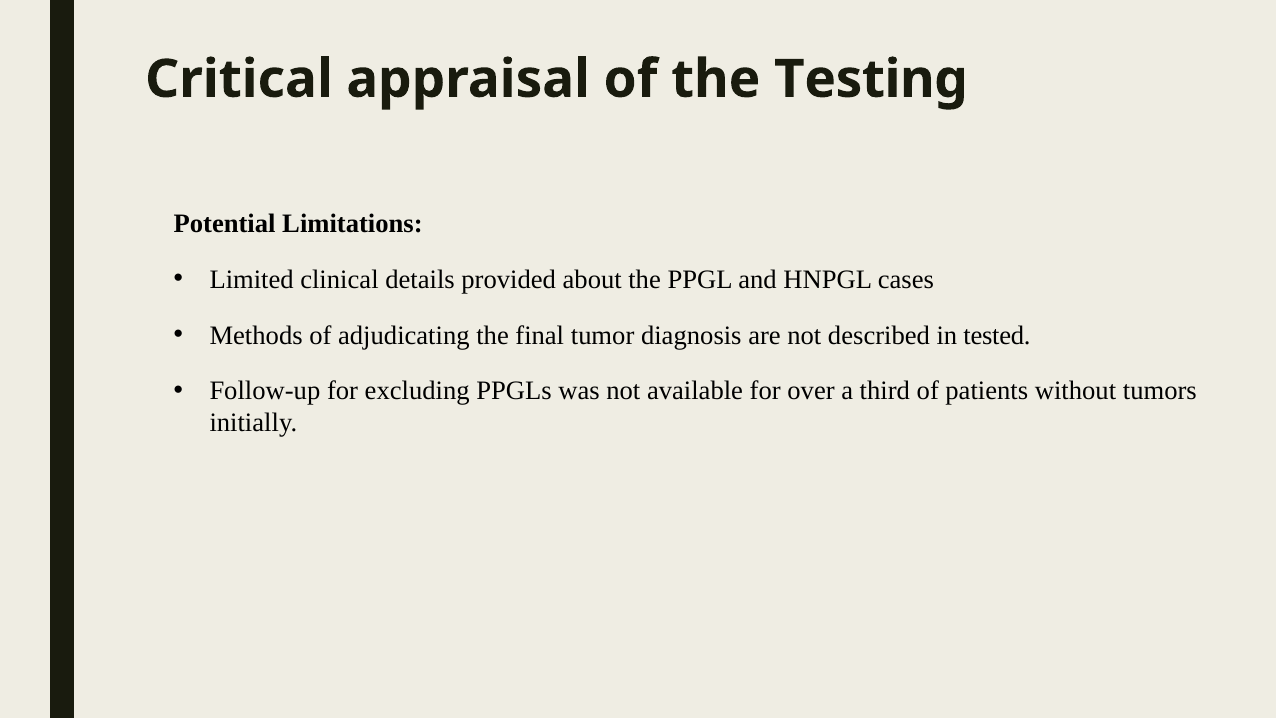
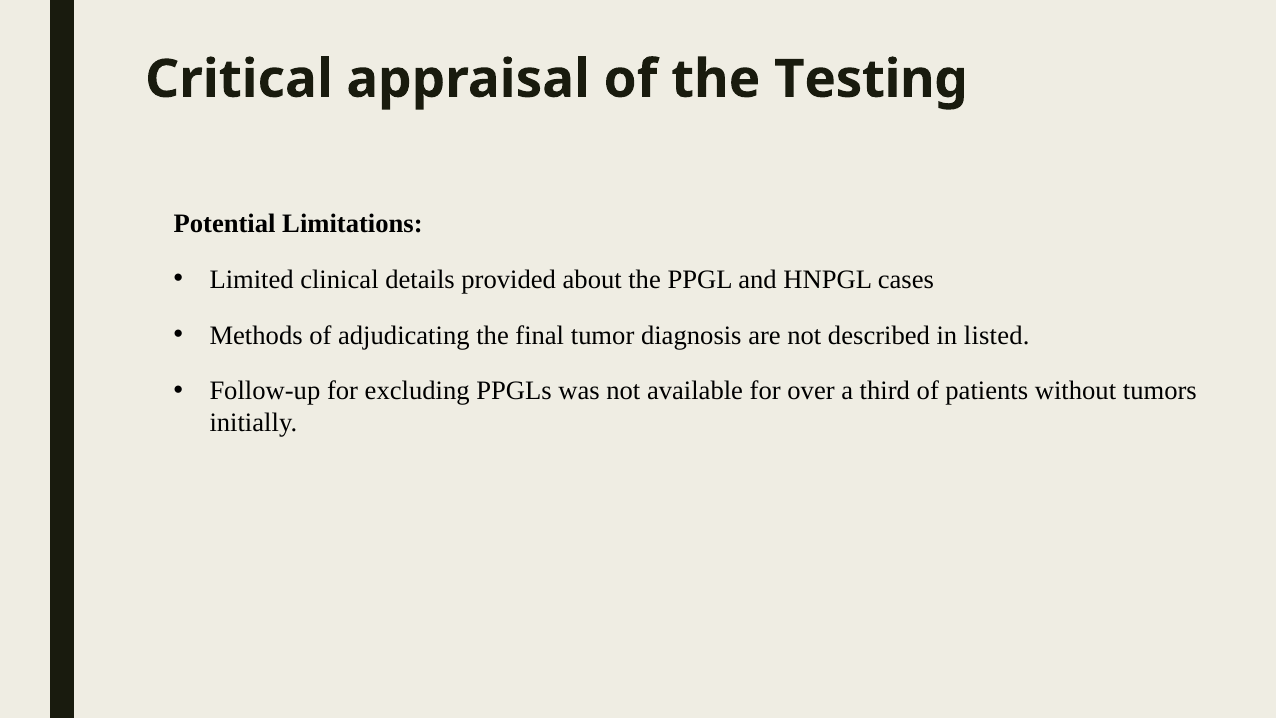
tested: tested -> listed (997, 335)
